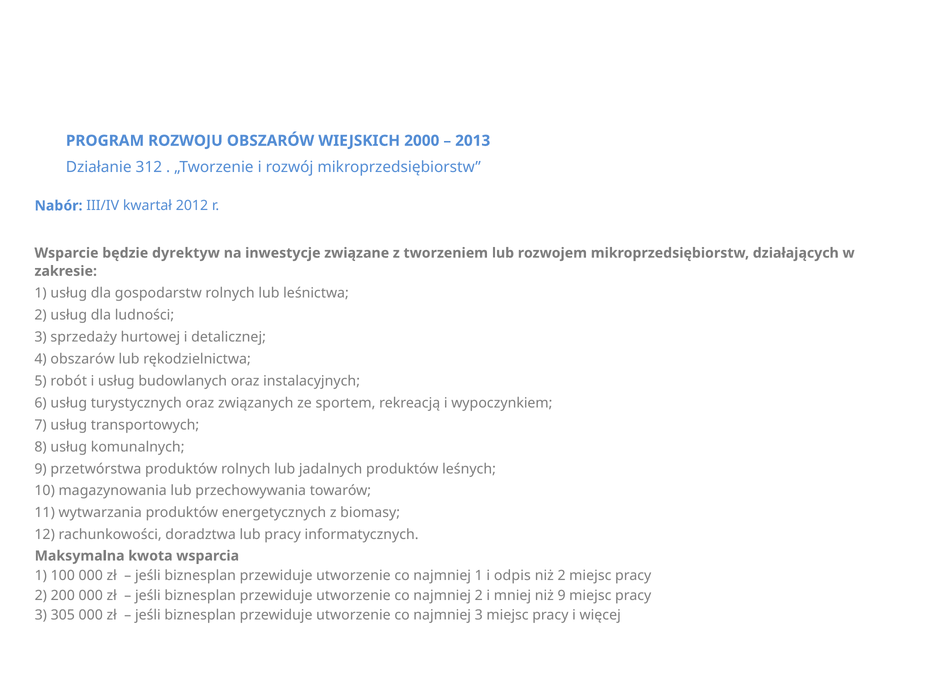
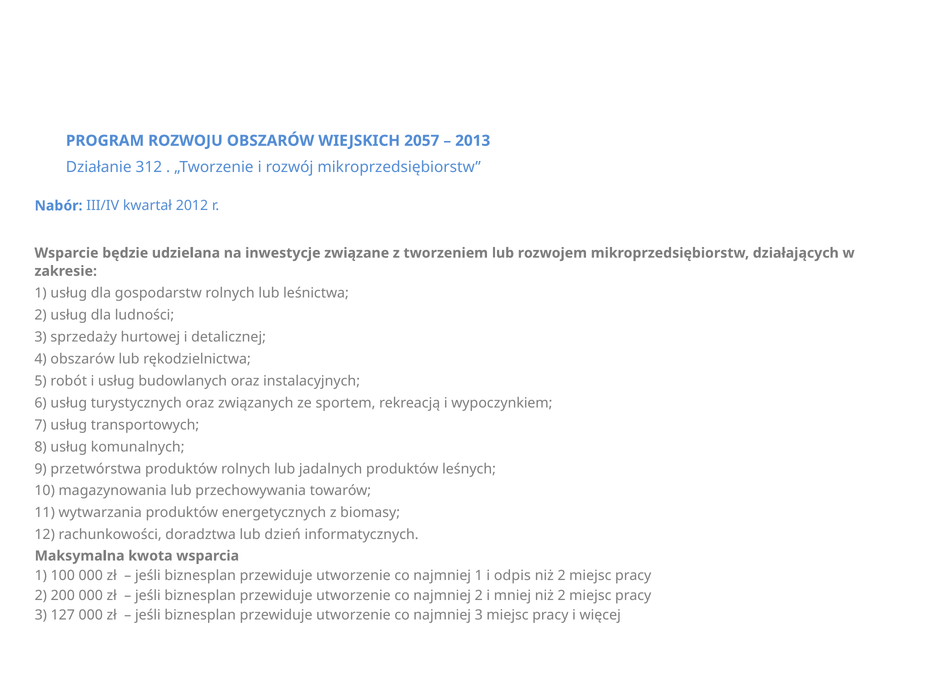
2000: 2000 -> 2057 (422, 141)
dyrektyw: dyrektyw -> udzielana (186, 253)
lub pracy: pracy -> dzień (283, 535)
mniej niż 9: 9 -> 2 (562, 595)
305: 305 -> 127 (63, 615)
